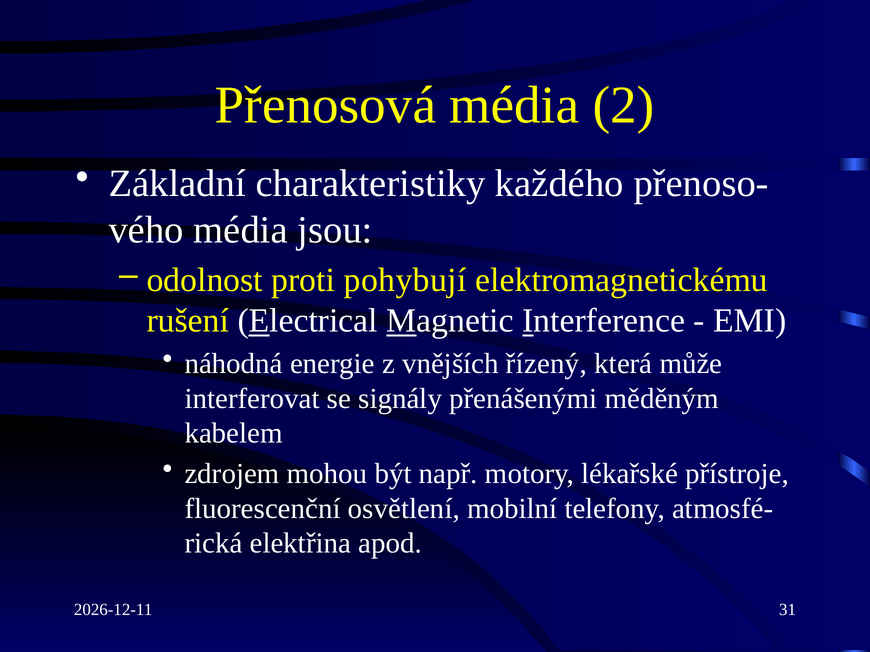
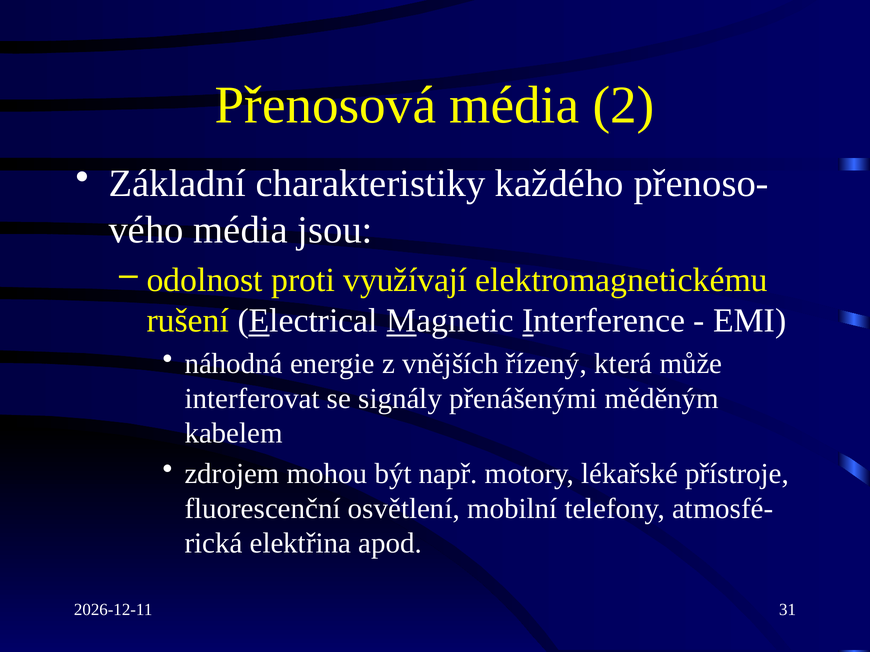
pohybují: pohybují -> využívají (405, 280)
